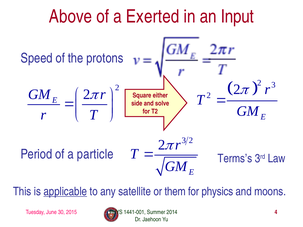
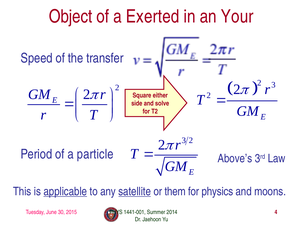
Above: Above -> Object (71, 16)
Input: Input -> Your (237, 16)
protons: protons -> transfer (105, 58)
Terms’s: Terms’s -> Above’s (235, 159)
satellite underline: none -> present (135, 192)
